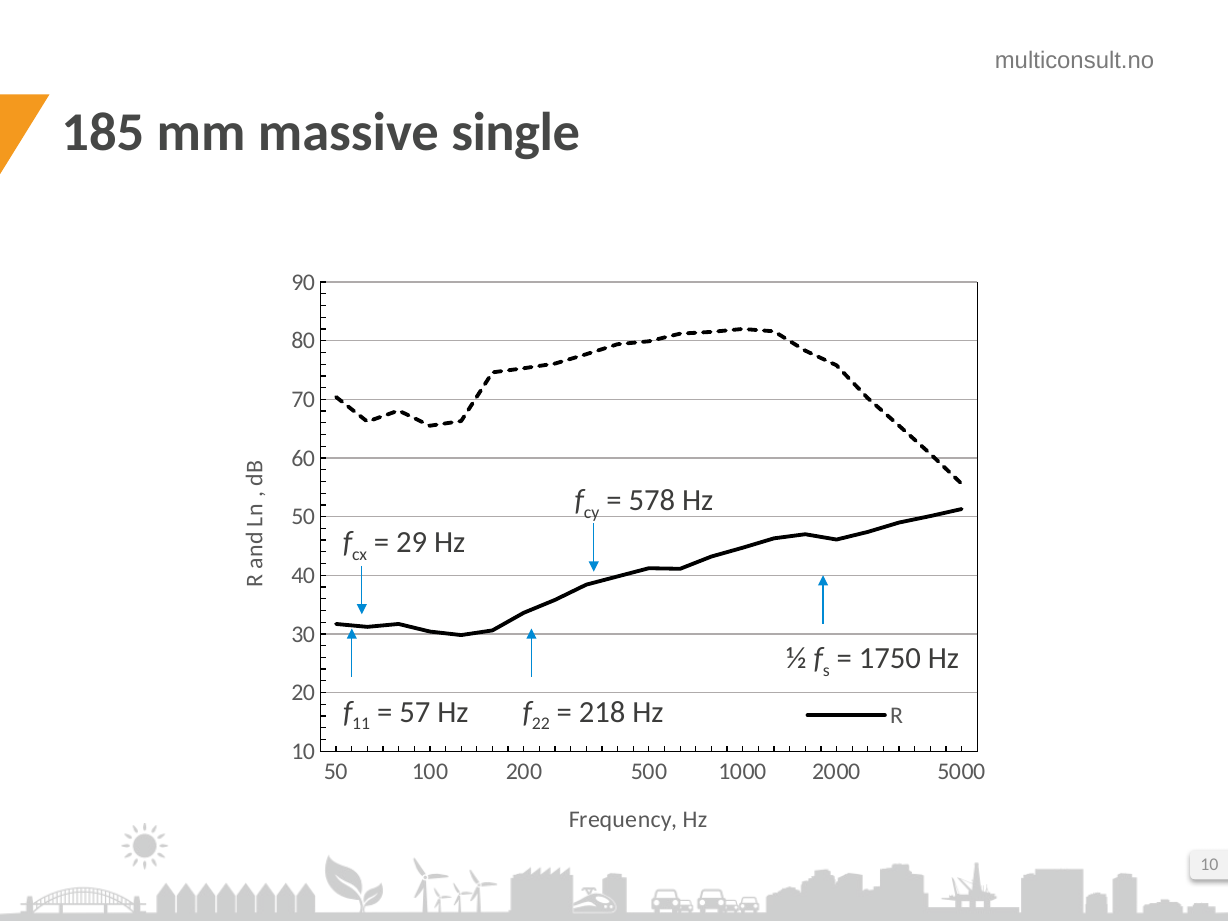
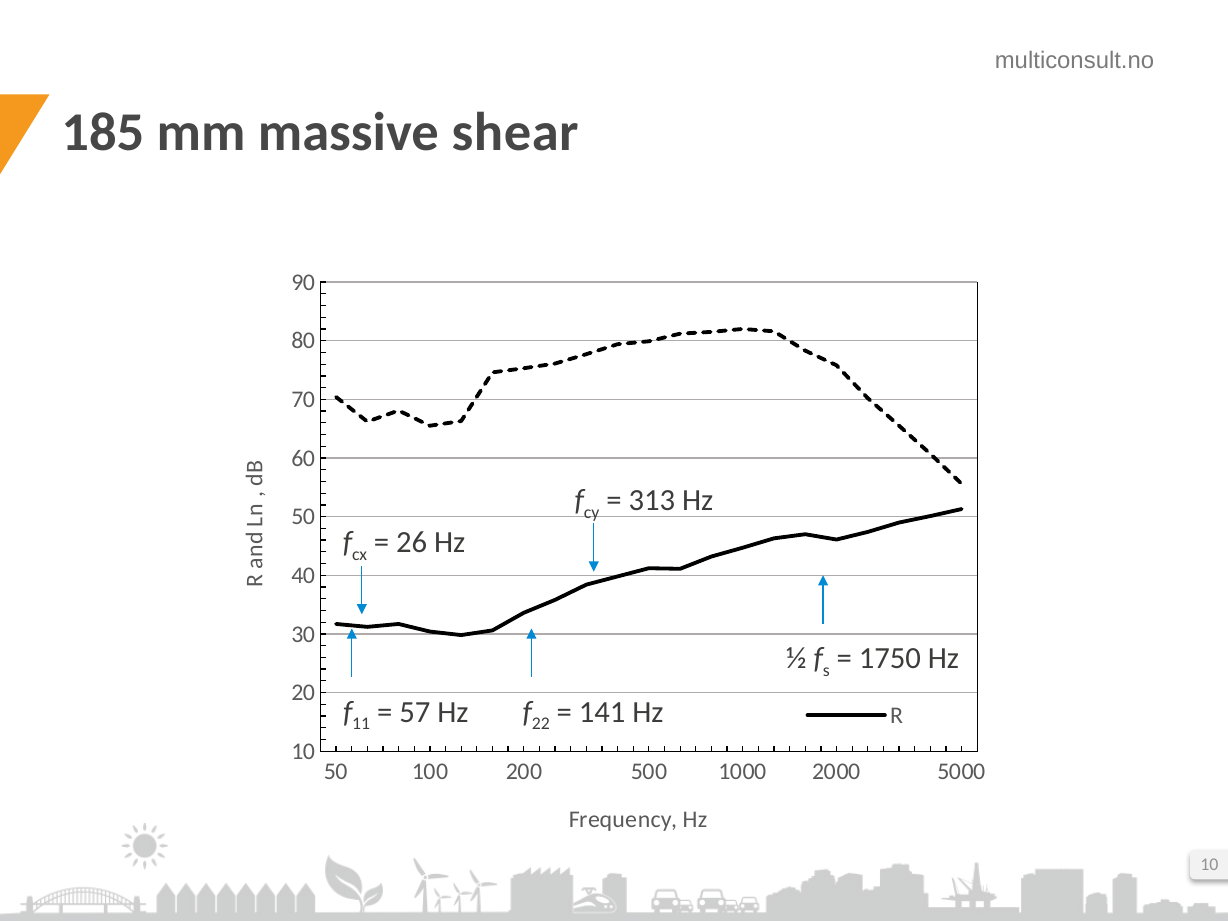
single: single -> shear (515, 133)
578: 578 -> 313 (652, 500)
29: 29 -> 26 (412, 543)
218: 218 -> 141 (602, 712)
